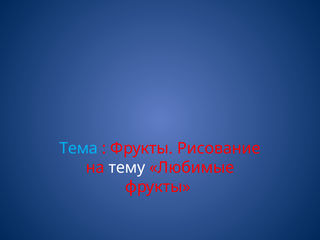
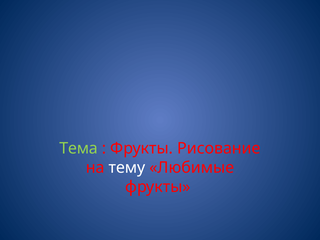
Тема colour: light blue -> light green (79, 148)
